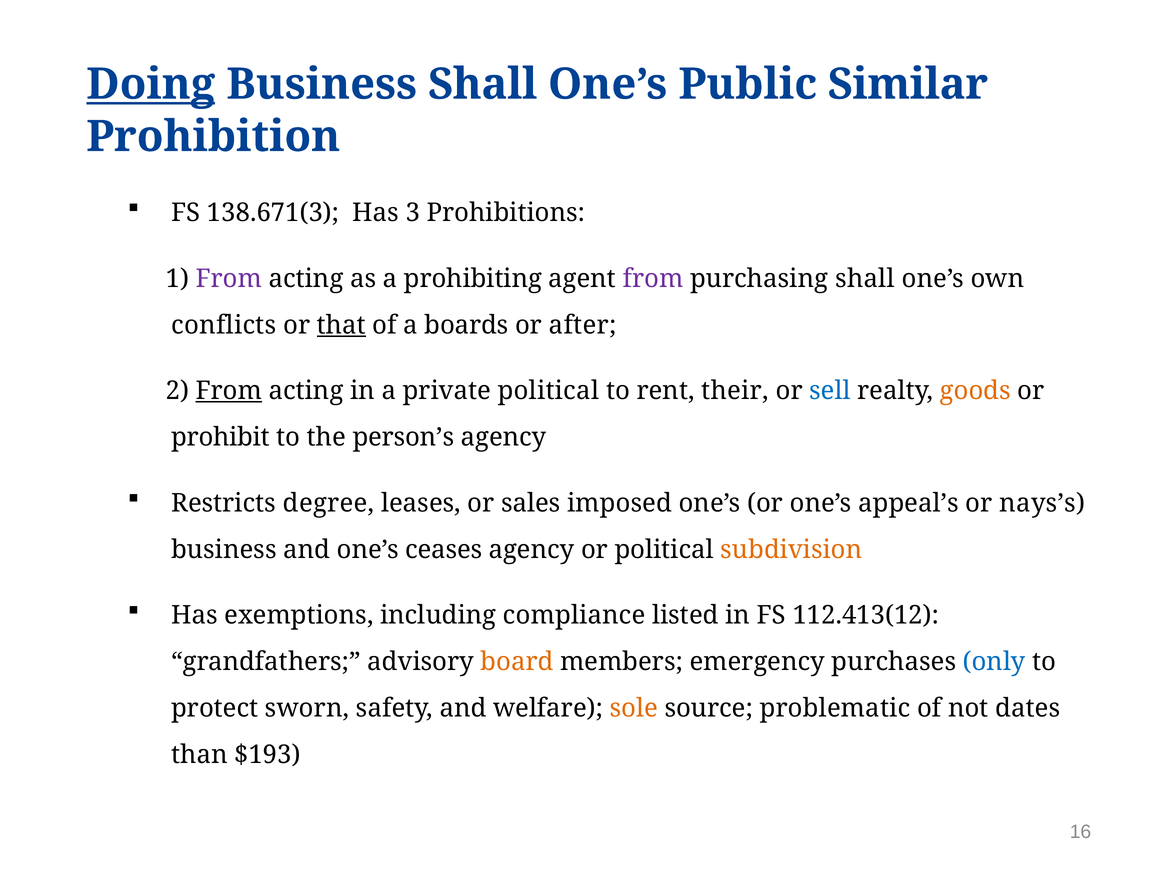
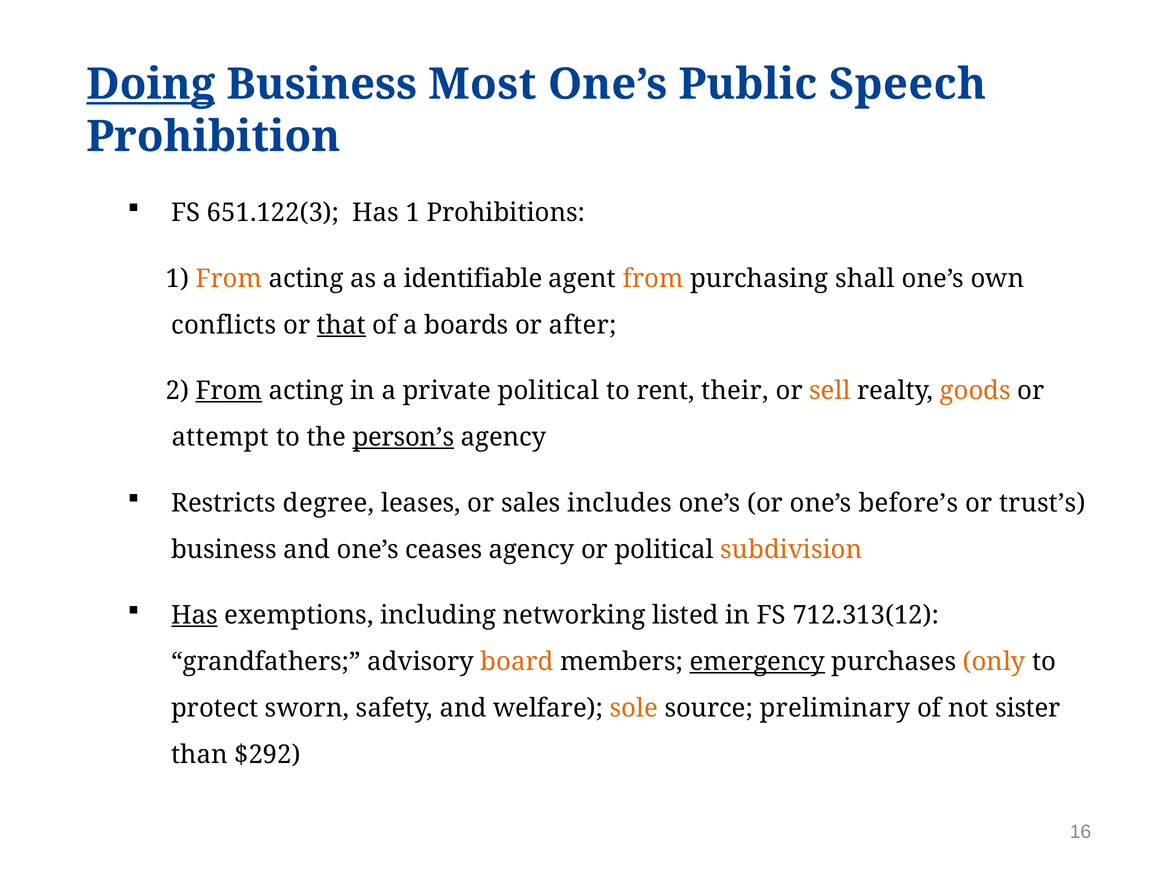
Business Shall: Shall -> Most (482, 84)
Similar: Similar -> Speech (907, 84)
138.671(3: 138.671(3 -> 651.122(3 (273, 213)
Has 3: 3 -> 1 (413, 213)
From colour: purple -> orange (229, 278)
prohibiting: prohibiting -> identifiable (473, 278)
from colour: purple -> orange (653, 278)
sell colour: blue -> orange (830, 391)
prohibit: prohibit -> attempt (220, 437)
person’s underline: none -> present (403, 437)
imposed: imposed -> includes (619, 503)
appeal’s: appeal’s -> before’s (908, 503)
nays’s: nays’s -> trust’s (1042, 503)
Has underline: none -> present (195, 615)
compliance: compliance -> networking (574, 615)
112.413(12: 112.413(12 -> 712.313(12 (866, 615)
emergency underline: none -> present (757, 662)
only colour: blue -> orange (994, 662)
problematic: problematic -> preliminary (835, 708)
dates: dates -> sister (1028, 708)
$193: $193 -> $292 (267, 754)
